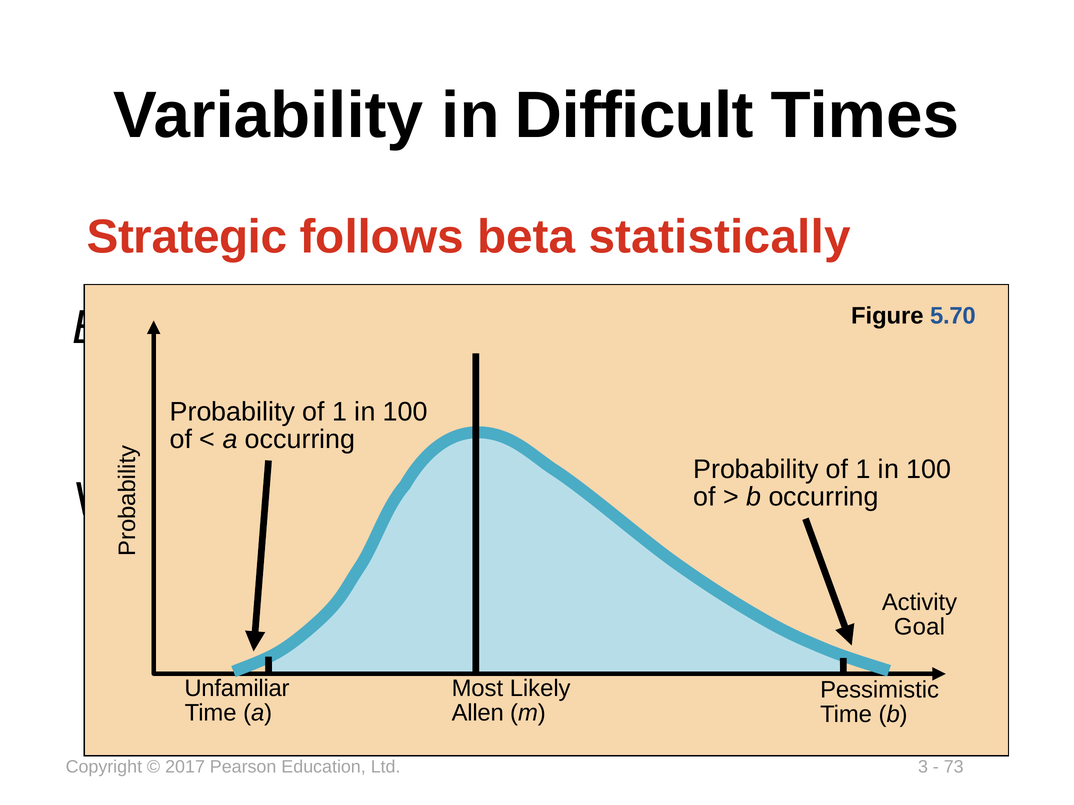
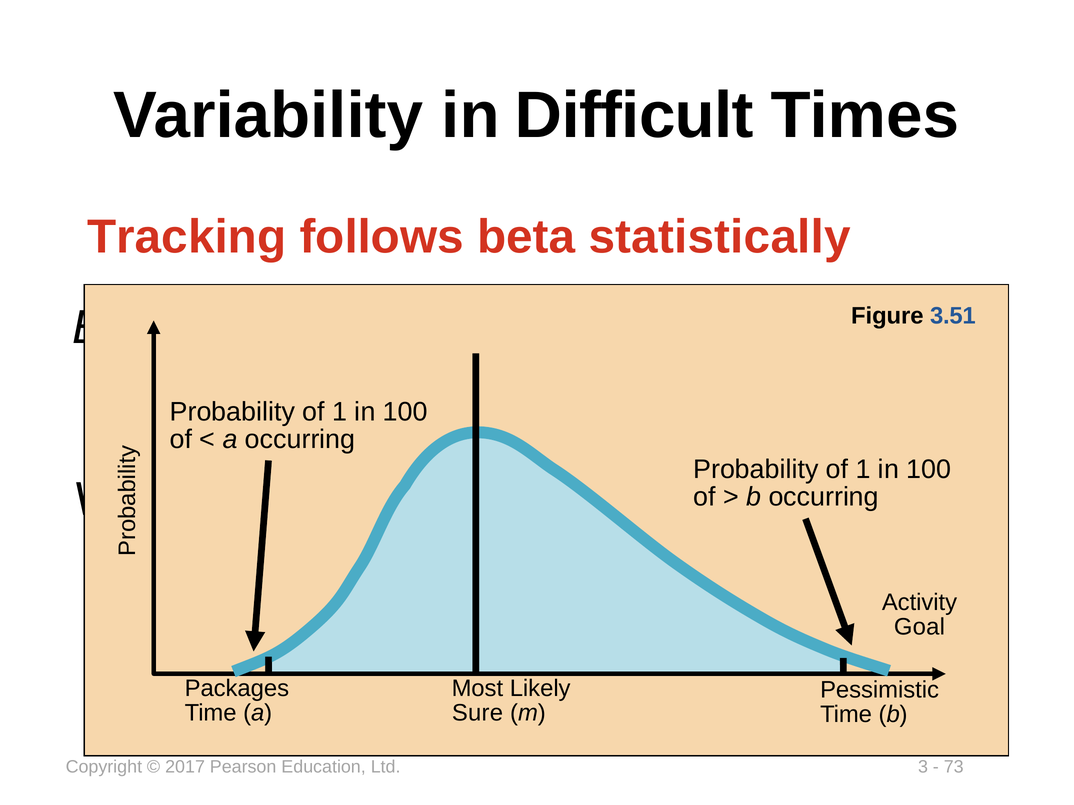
Strategic: Strategic -> Tracking (187, 237)
5.70: 5.70 -> 3.51 (953, 316)
Unfamiliar: Unfamiliar -> Packages (237, 689)
Allen: Allen -> Sure (477, 713)
